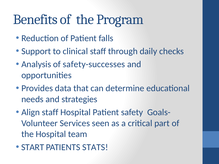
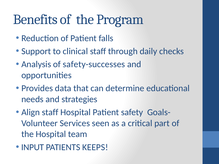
START: START -> INPUT (33, 147)
STATS: STATS -> KEEPS (95, 147)
